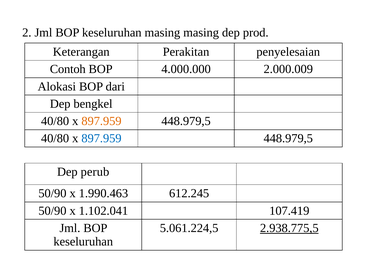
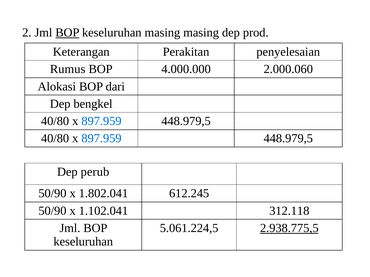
BOP underline: none -> present (67, 33)
Contoh: Contoh -> Rumus (68, 69)
2.000.009: 2.000.009 -> 2.000.060 (288, 69)
897.959 colour: orange -> blue (101, 121)
1.990.463: 1.990.463 -> 1.802.041 (103, 194)
107.419: 107.419 -> 312.118 (289, 211)
